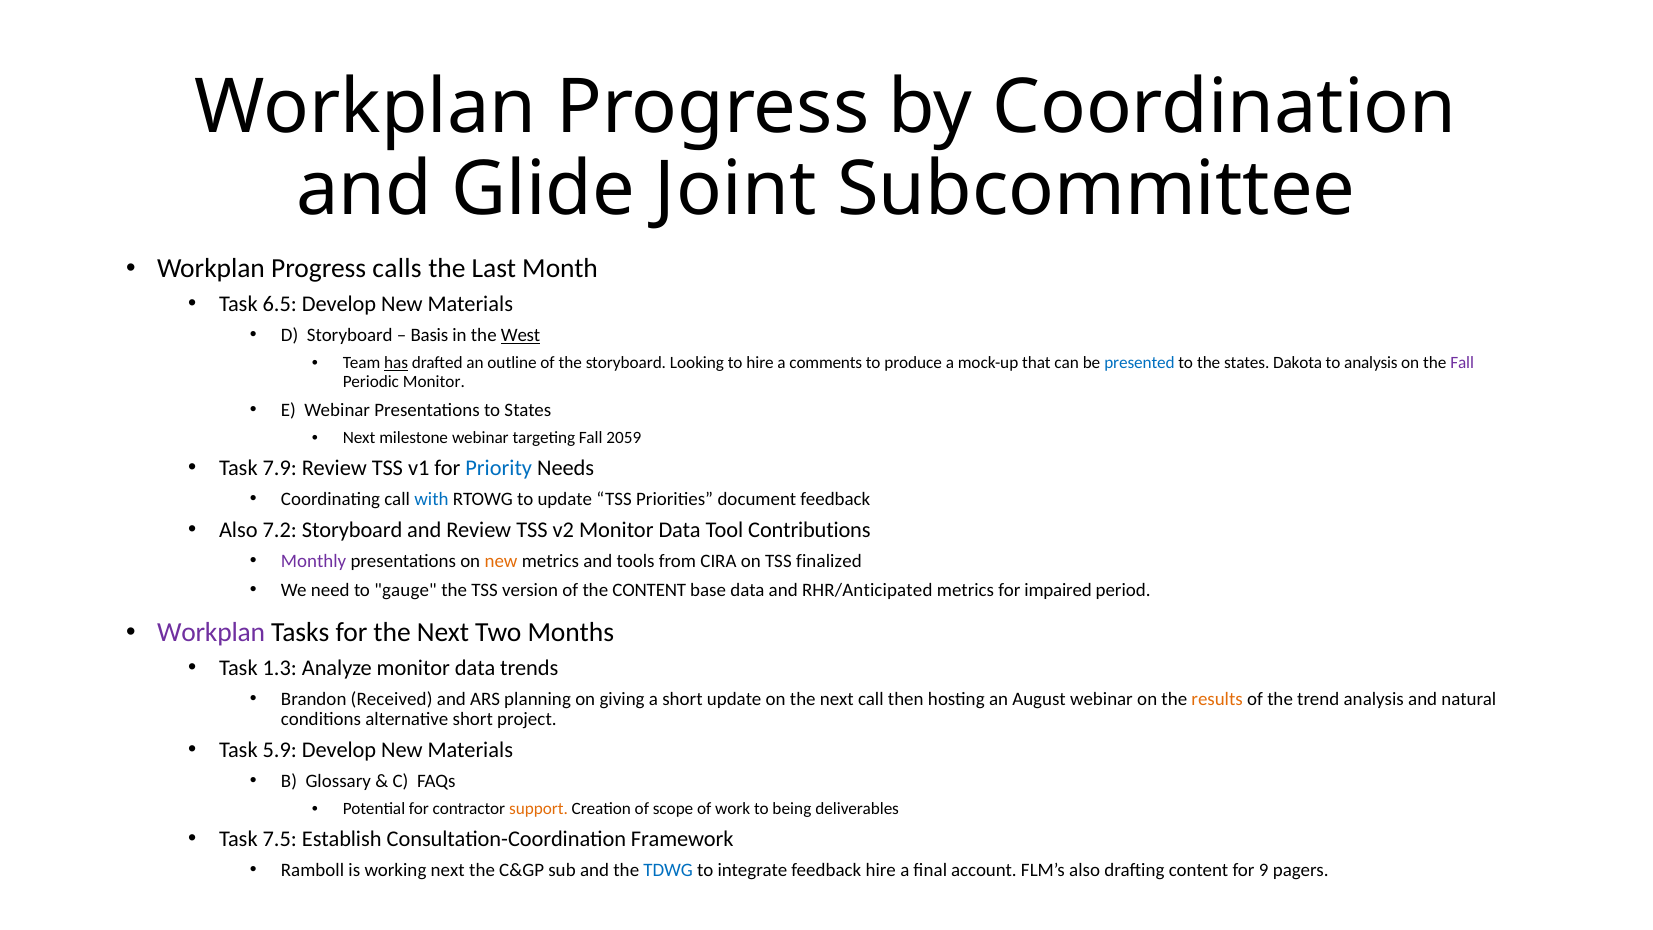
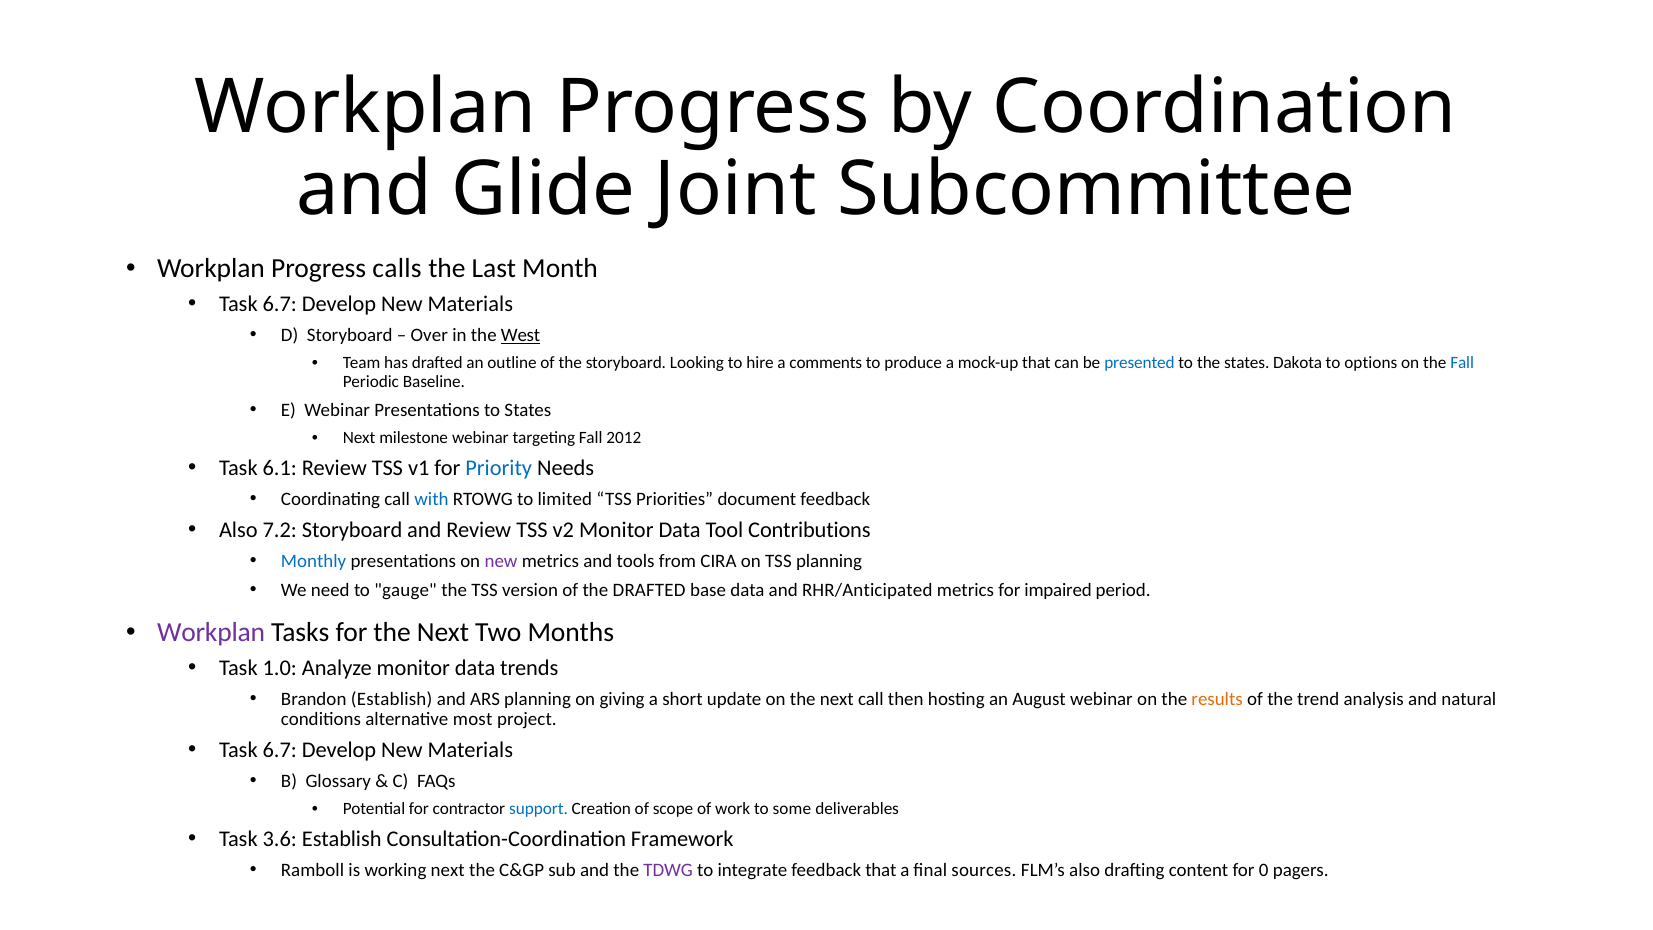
6.5: 6.5 -> 6.7 (280, 304)
Basis: Basis -> Over (429, 335)
has underline: present -> none (396, 363)
to analysis: analysis -> options (1371, 363)
Fall colour: purple -> blue (1462, 363)
Periodic Monitor: Monitor -> Baseline (434, 382)
2059: 2059 -> 2012 (624, 438)
7.9: 7.9 -> 6.1 (280, 468)
to update: update -> limited (565, 499)
Monthly colour: purple -> blue (314, 561)
new colour: orange -> purple (501, 561)
TSS finalized: finalized -> planning (829, 561)
the CONTENT: CONTENT -> DRAFTED (649, 590)
1.3: 1.3 -> 1.0 (280, 668)
Brandon Received: Received -> Establish (392, 699)
alternative short: short -> most (473, 719)
5.9: 5.9 -> 6.7 (280, 750)
support colour: orange -> blue (539, 809)
being: being -> some (792, 809)
7.5: 7.5 -> 3.6 (280, 839)
TDWG colour: blue -> purple (668, 870)
feedback hire: hire -> that (881, 870)
account: account -> sources (984, 870)
9: 9 -> 0 (1264, 870)
